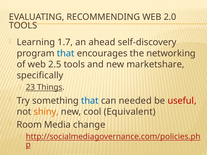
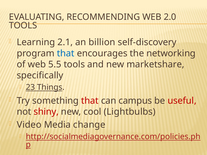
1.7: 1.7 -> 2.1 (65, 42)
ahead: ahead -> billion (102, 42)
2.5: 2.5 -> 5.5 (55, 64)
that colour: blue -> red (90, 101)
needed: needed -> campus (135, 101)
shiny colour: orange -> red (46, 112)
Equivalent: Equivalent -> Lightbulbs (130, 112)
Room: Room -> Video (29, 125)
